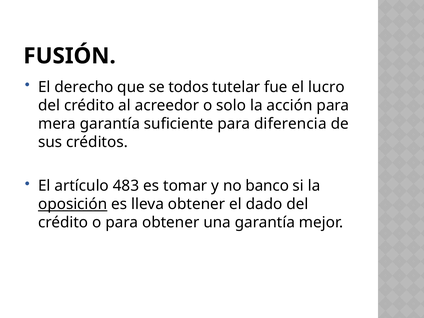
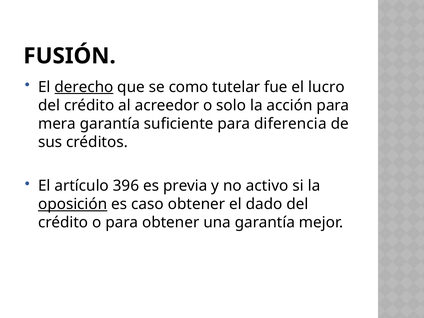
derecho underline: none -> present (84, 87)
todos: todos -> como (189, 87)
483: 483 -> 396 (126, 186)
tomar: tomar -> previa (185, 186)
banco: banco -> activo (267, 186)
lleva: lleva -> caso (148, 204)
